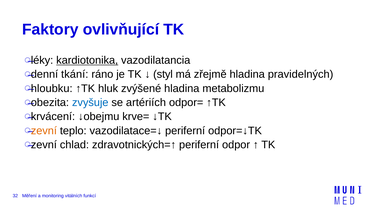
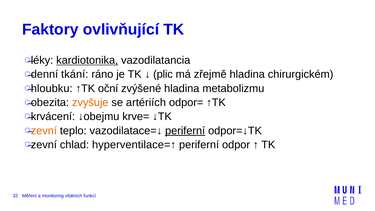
styl: styl -> plic (163, 74)
pravidelných: pravidelných -> chirurgickém (301, 74)
hluk: hluk -> oční (108, 88)
zvyšuje colour: blue -> orange (90, 102)
periferní underline: none -> present (185, 131)
zdravotnických=↑: zdravotnických=↑ -> hyperventilace=↑ (134, 145)
